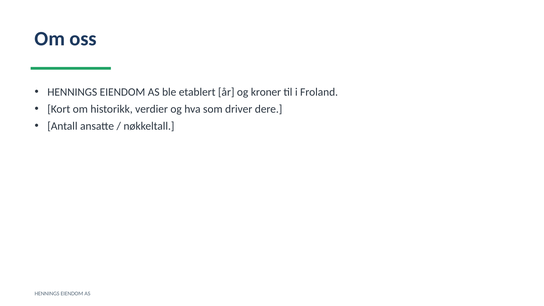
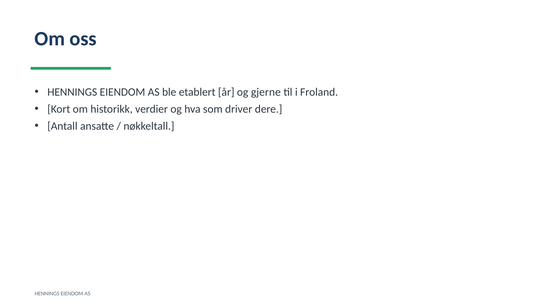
kroner: kroner -> gjerne (266, 92)
